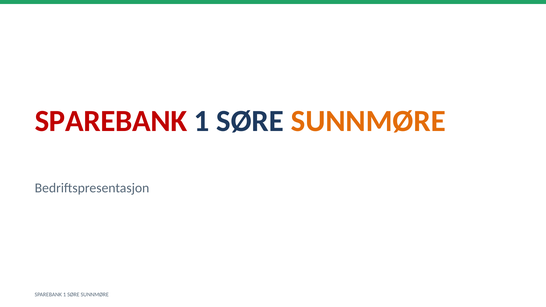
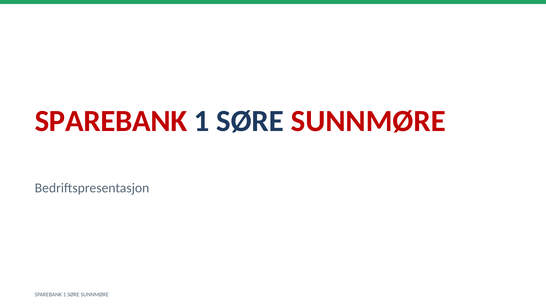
SUNNMØRE colour: orange -> red (368, 121)
